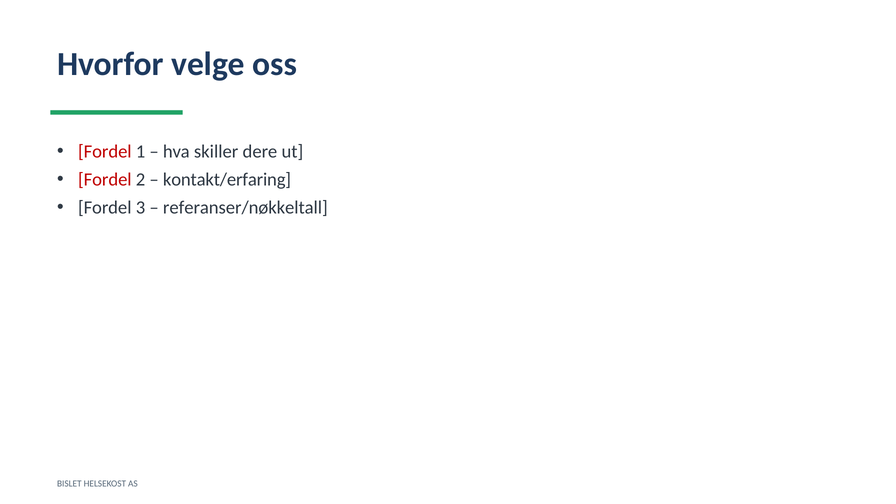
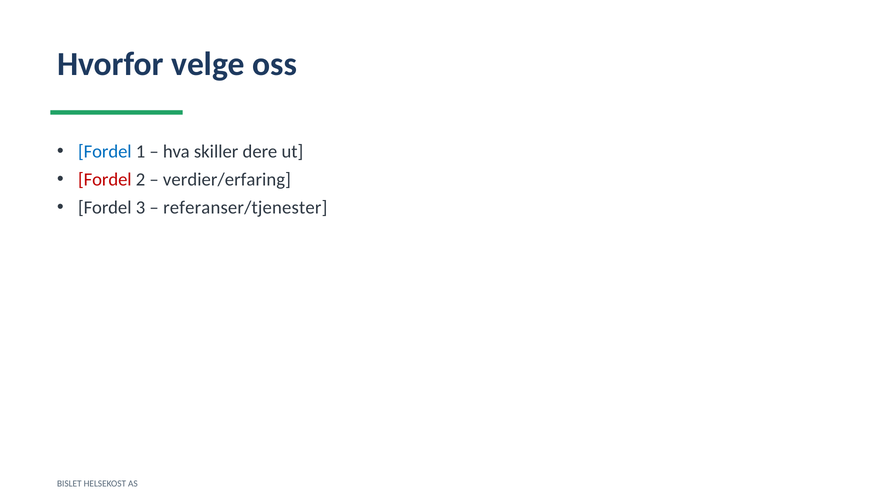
Fordel colour: red -> blue (105, 152)
kontakt/erfaring: kontakt/erfaring -> verdier/erfaring (227, 180)
referanser/nøkkeltall: referanser/nøkkeltall -> referanser/tjenester (245, 208)
